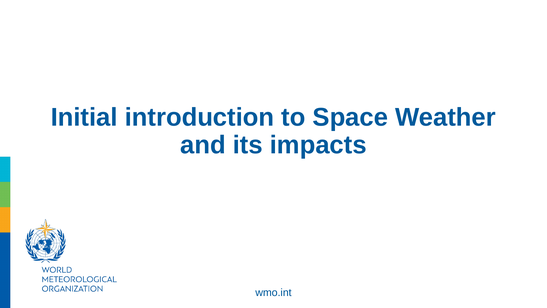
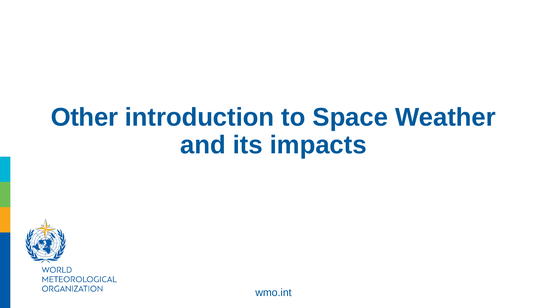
Initial: Initial -> Other (84, 117)
